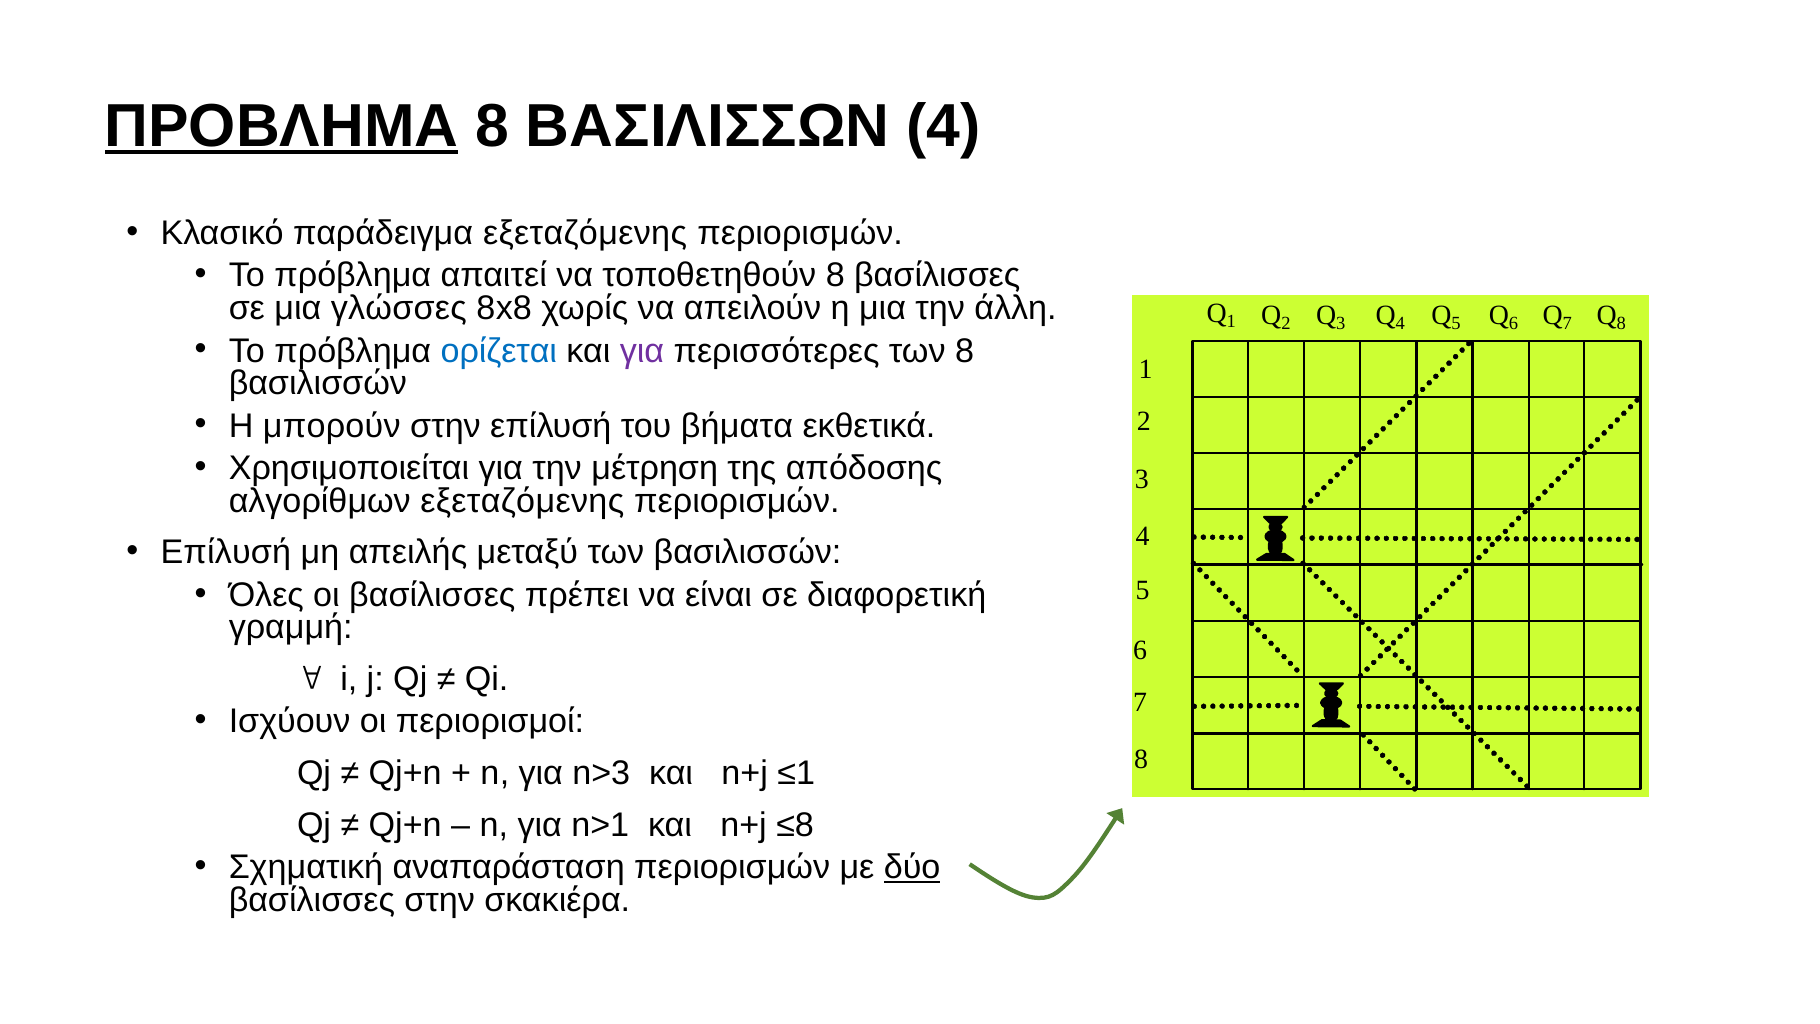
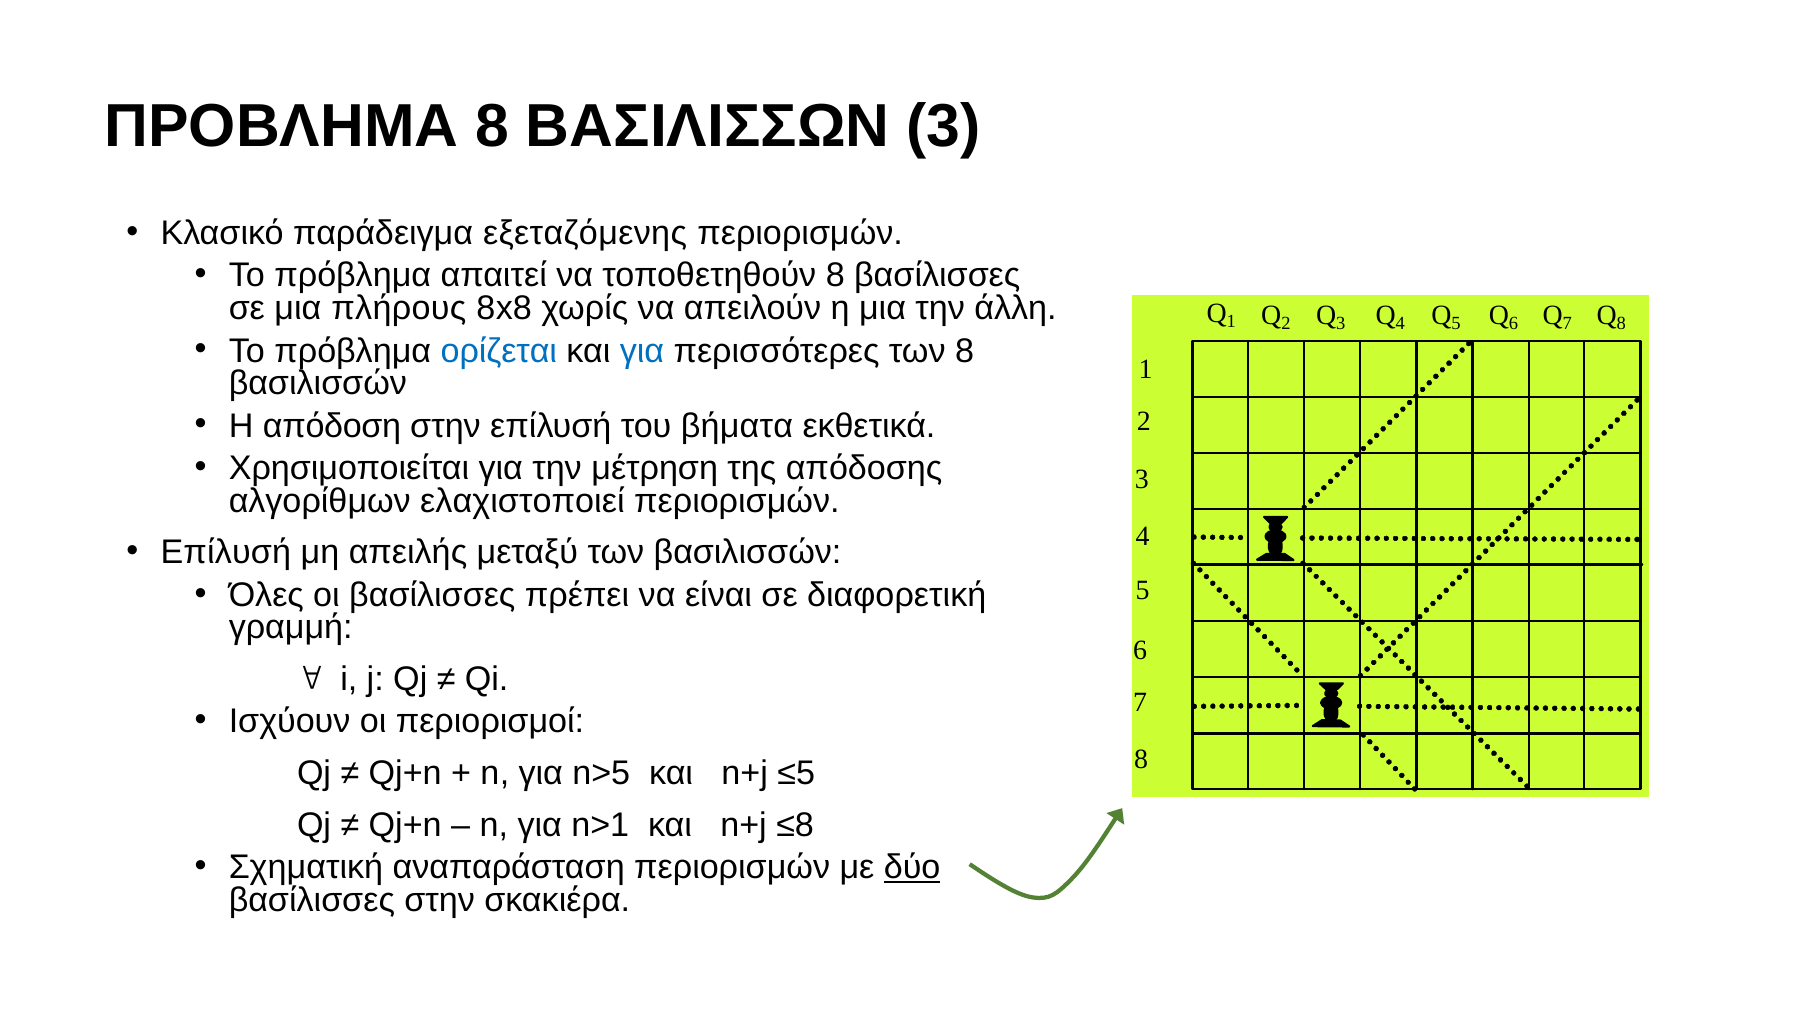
ΠΡΟΒΛΗΜΑ underline: present -> none (282, 126)
ΒΑΣΙΛΙΣΣΩΝ 4: 4 -> 3 (944, 126)
γλώσσες: γλώσσες -> πλήρους (399, 308)
για colour: purple -> blue (642, 351)
μπορούν: μπορούν -> απόδοση (332, 426)
αλγορίθμων εξεταζόμενης: εξεταζόμενης -> ελαχιστοποιεί (522, 501)
n>3: n>3 -> n>5 (601, 773)
≤1: ≤1 -> ≤5 (796, 773)
